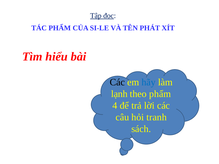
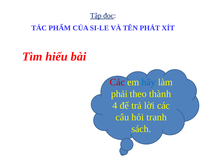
Các colour: black -> red (117, 82)
lạnh: lạnh -> phải (119, 94)
theo phẩm: phẩm -> thành (160, 94)
